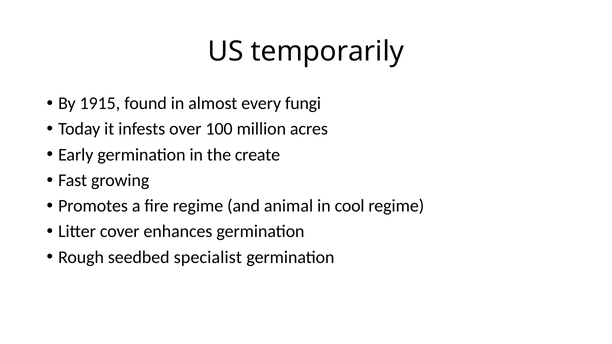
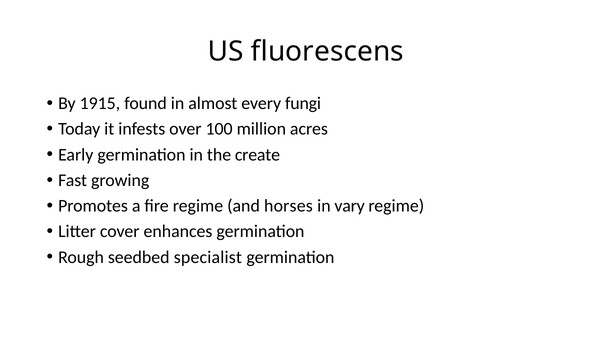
temporarily: temporarily -> fluorescens (327, 51)
animal: animal -> horses (288, 206)
cool: cool -> vary (350, 206)
